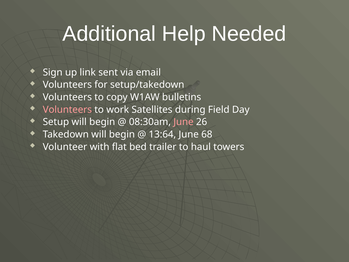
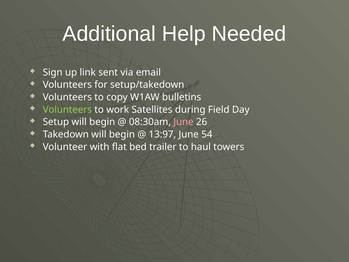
Volunteers colour: pink -> light green (67, 109)
13:64: 13:64 -> 13:97 (162, 134)
68: 68 -> 54 (207, 134)
